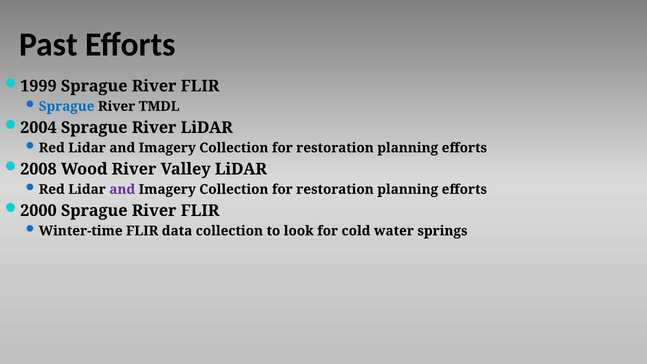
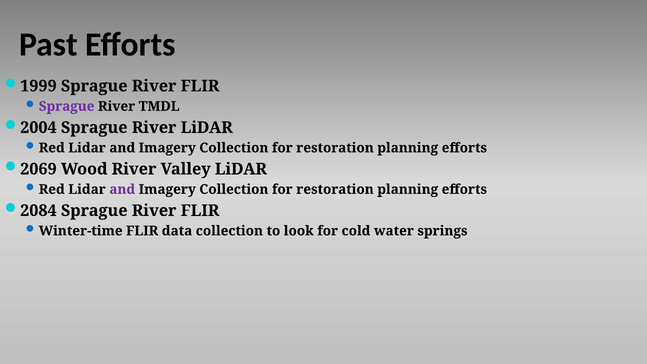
Sprague colour: blue -> purple (67, 106)
2008: 2008 -> 2069 (38, 169)
2000: 2000 -> 2084 (38, 211)
